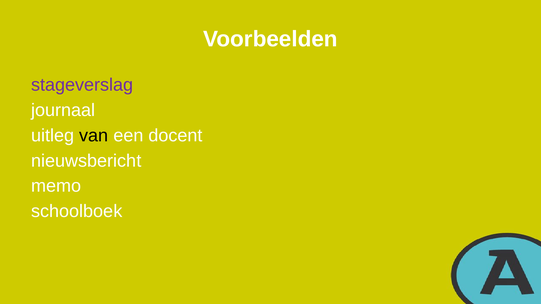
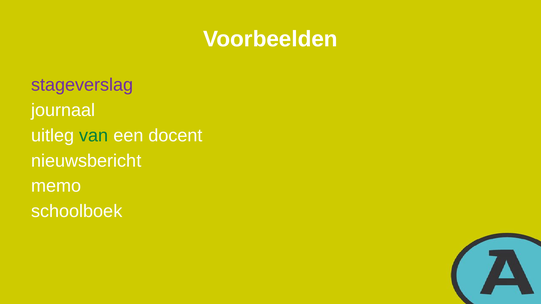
van colour: black -> green (94, 136)
